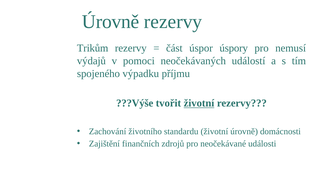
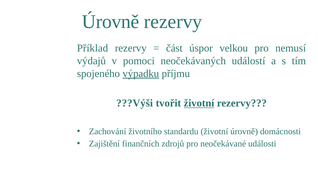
Trikům: Trikům -> Příklad (93, 48)
úspory: úspory -> velkou (234, 48)
výpadku underline: none -> present (141, 73)
???Výše: ???Výše -> ???Výši (135, 103)
